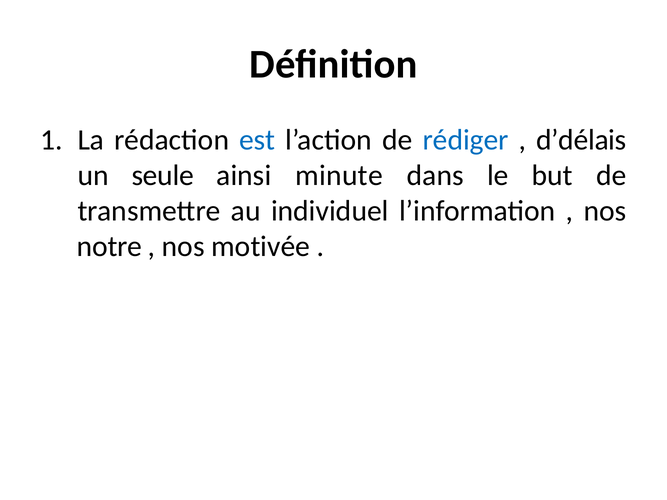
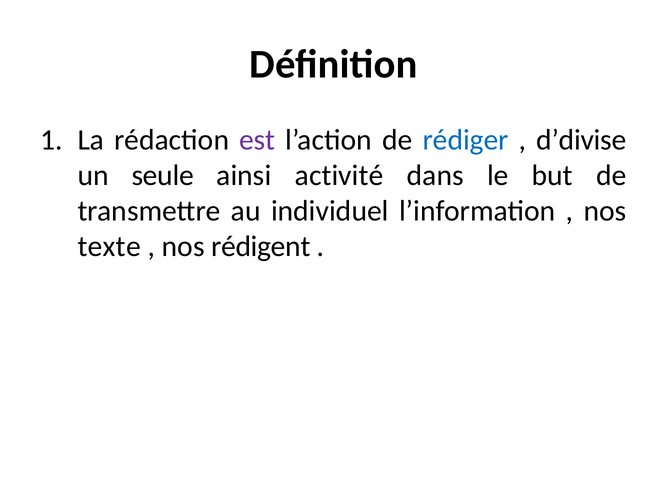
est colour: blue -> purple (257, 140)
d’délais: d’délais -> d’divise (581, 140)
minute: minute -> activité (339, 176)
notre: notre -> texte (109, 247)
motivée: motivée -> rédigent (261, 247)
